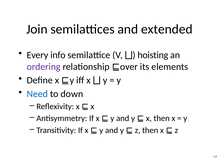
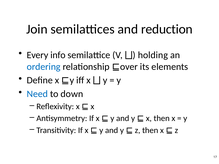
extended: extended -> reduction (167, 29)
hoisting: hoisting -> holding (153, 55)
ordering colour: purple -> blue (44, 67)
